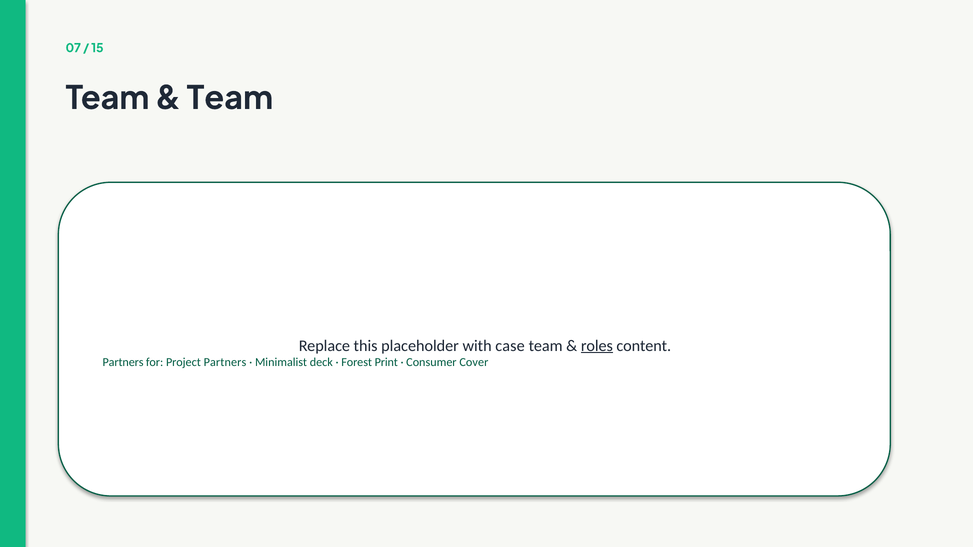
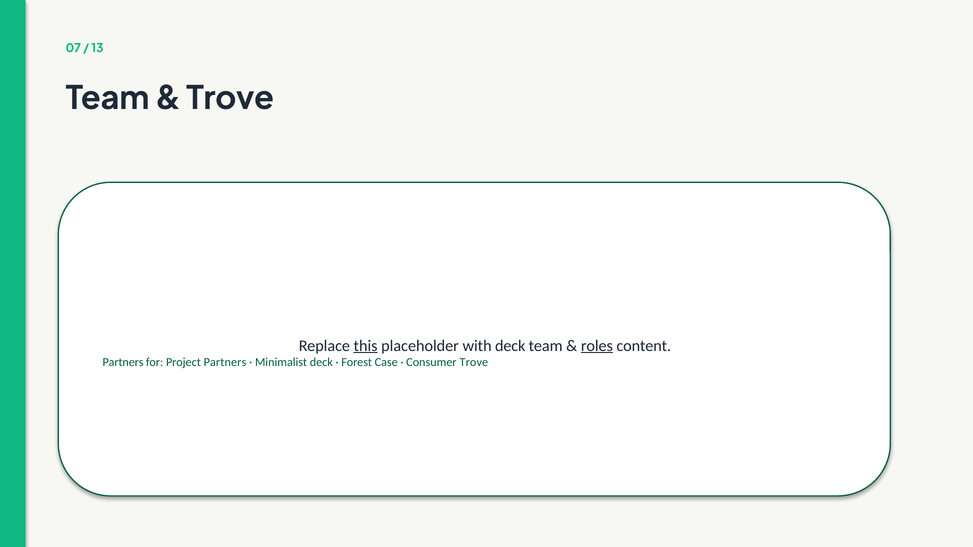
15: 15 -> 13 (97, 48)
Team: Team -> Trove (230, 98)
this underline: none -> present (366, 346)
with case: case -> deck (510, 346)
Print: Print -> Case (386, 363)
Consumer Cover: Cover -> Trove (474, 363)
